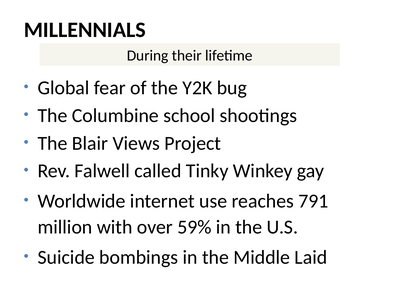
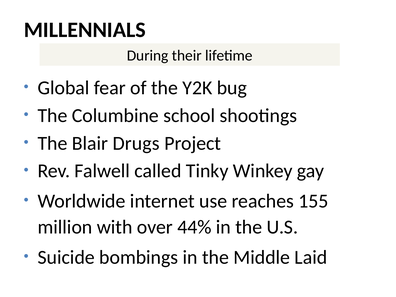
Views: Views -> Drugs (136, 143)
791: 791 -> 155 (313, 201)
59%: 59% -> 44% (194, 227)
